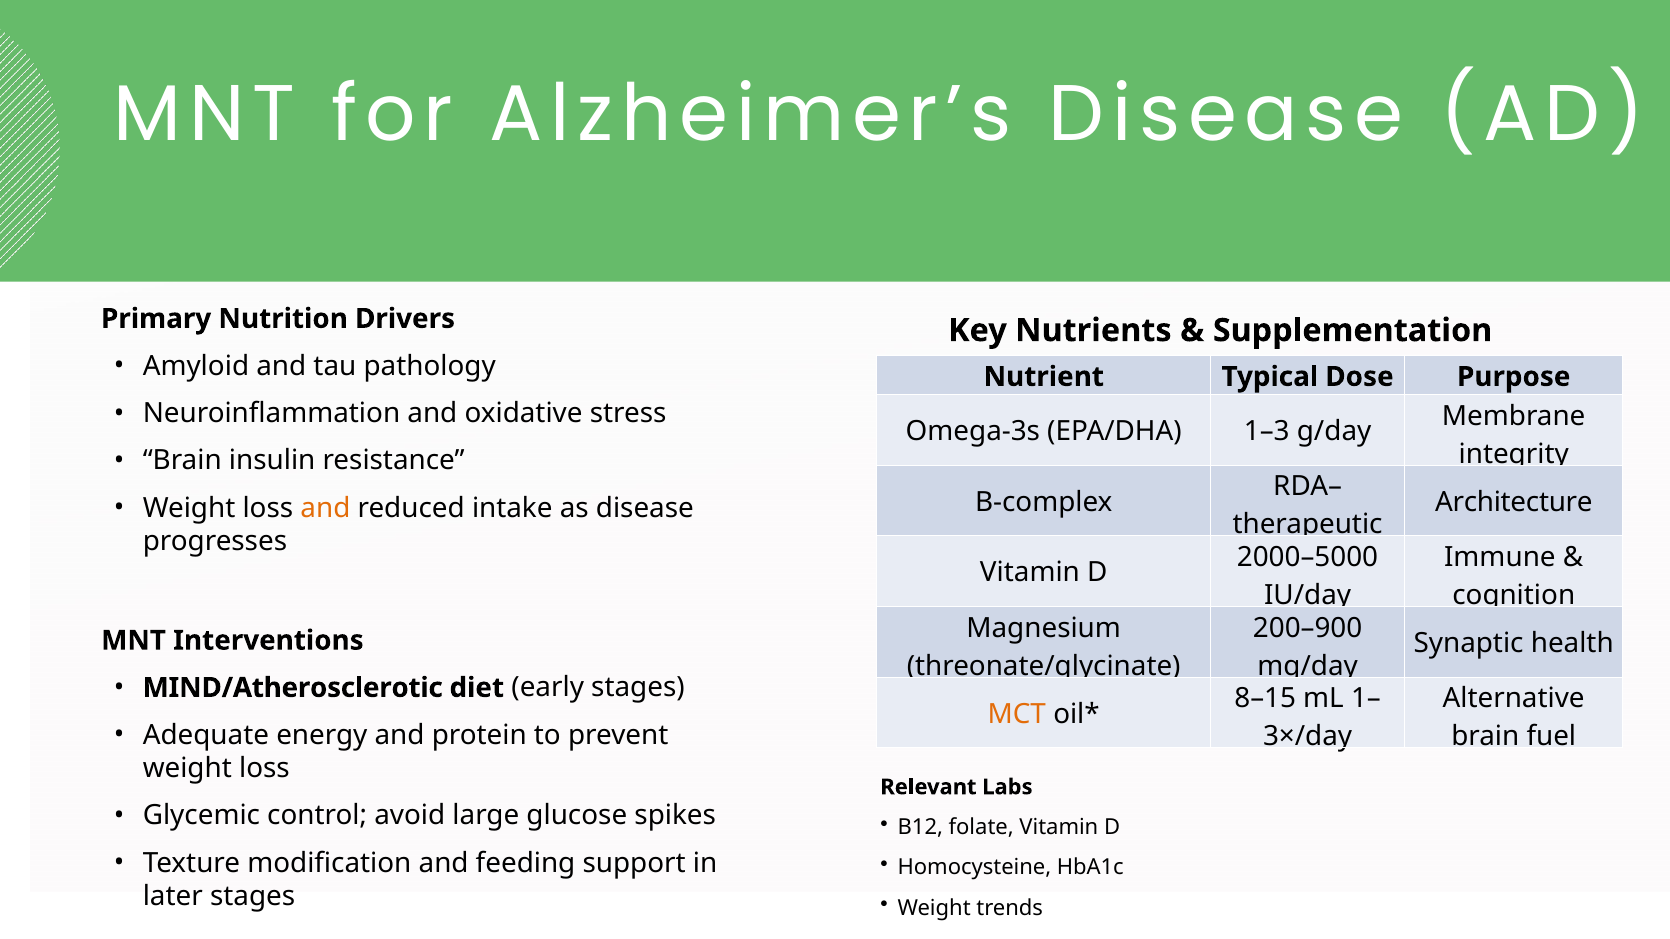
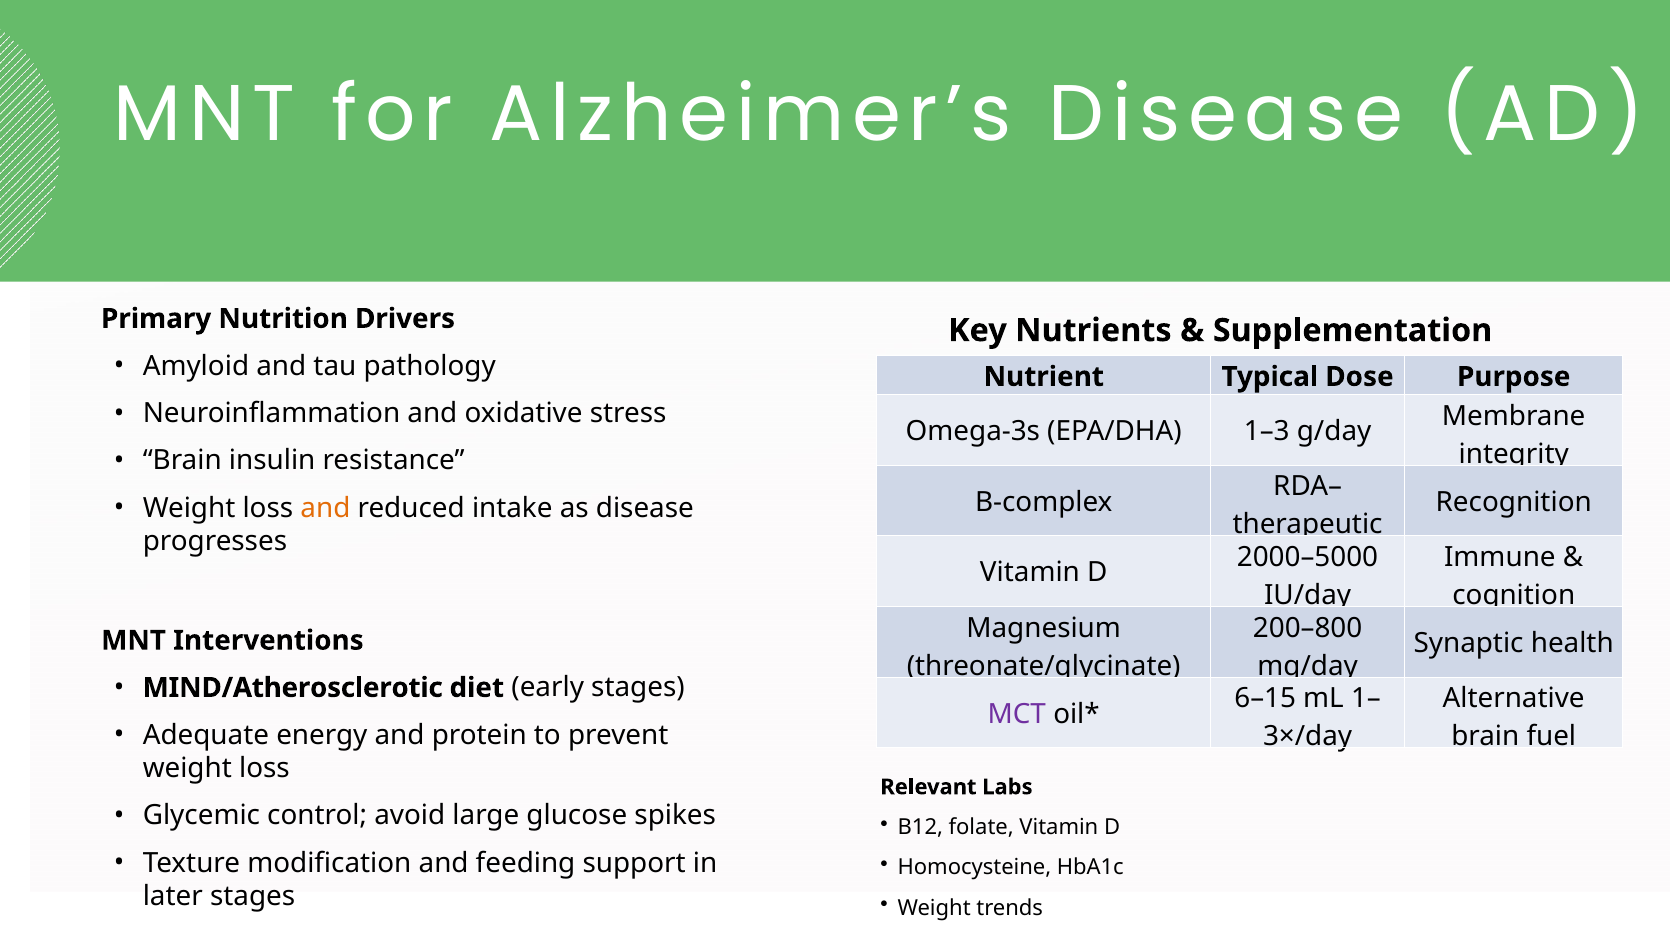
Architecture: Architecture -> Recognition (1514, 502)
200–900: 200–900 -> 200–800 (1308, 628)
8–15: 8–15 -> 6–15 (1265, 699)
MCT colour: orange -> purple (1017, 714)
